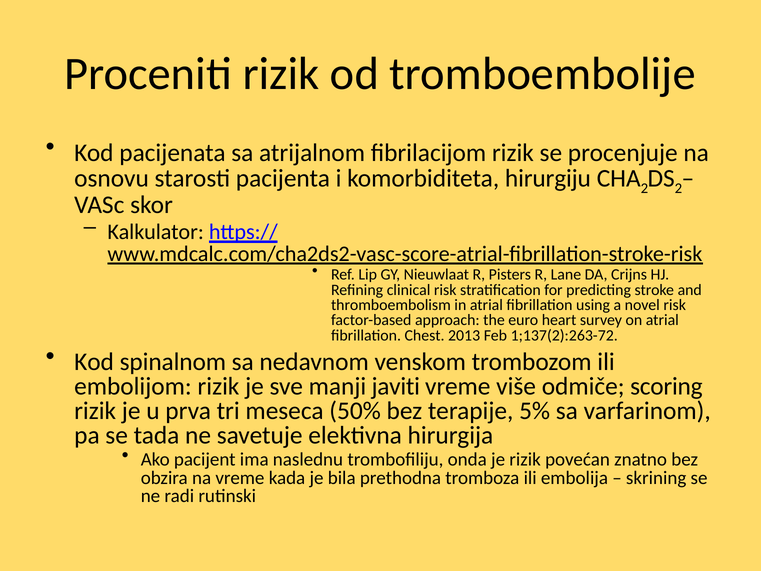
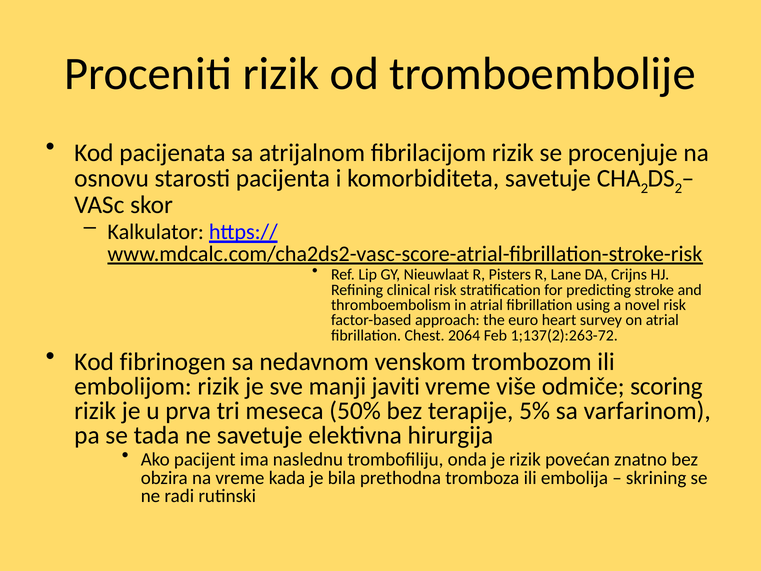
komorbiditeta hirurgiju: hirurgiju -> savetuje (548, 178)
2013: 2013 -> 2064 (464, 335)
spinalnom: spinalnom -> fibrinogen (173, 362)
